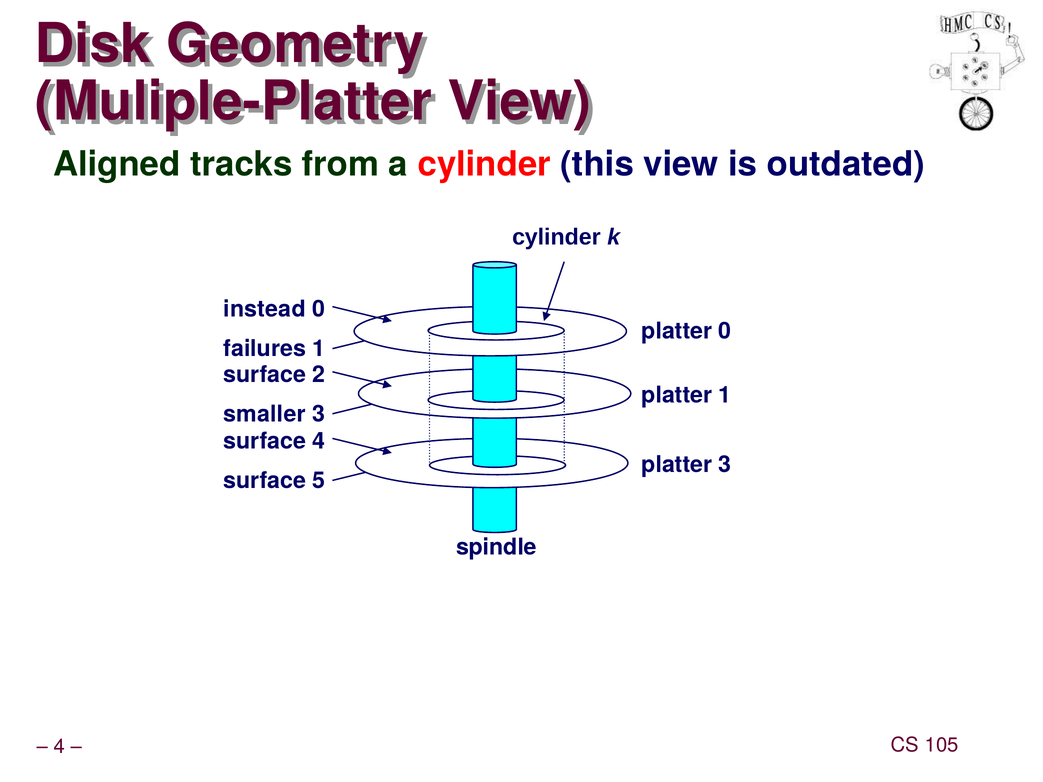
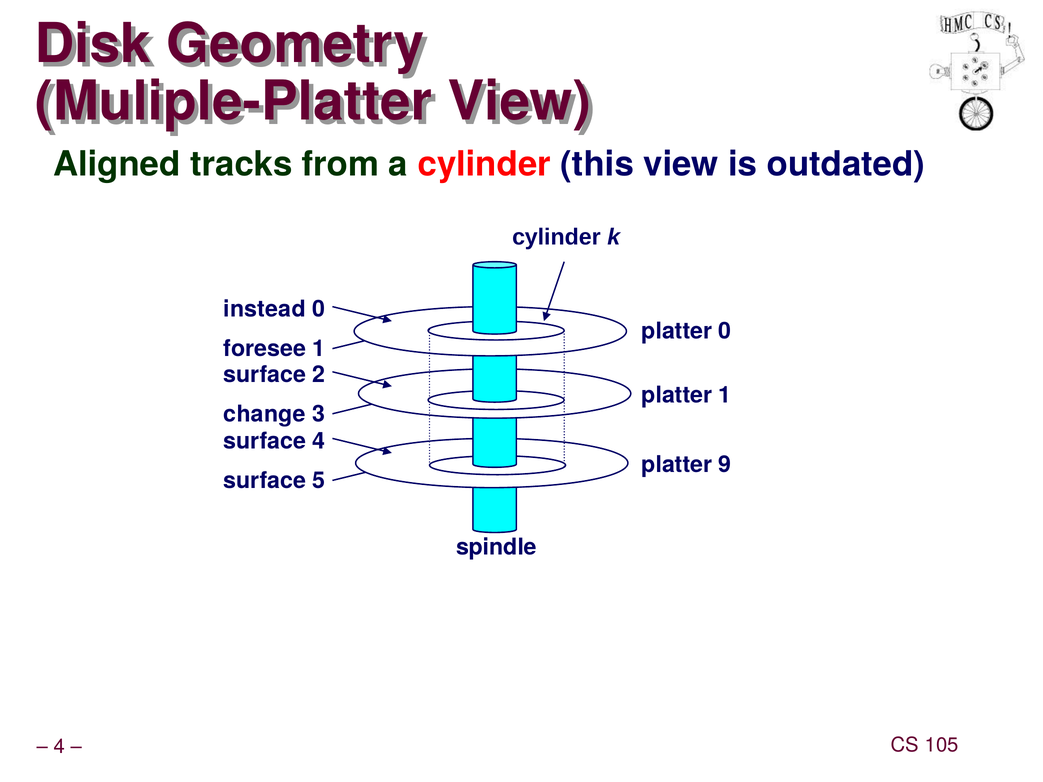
failures: failures -> foresee (265, 349)
smaller: smaller -> change (265, 414)
platter 3: 3 -> 9 (725, 465)
